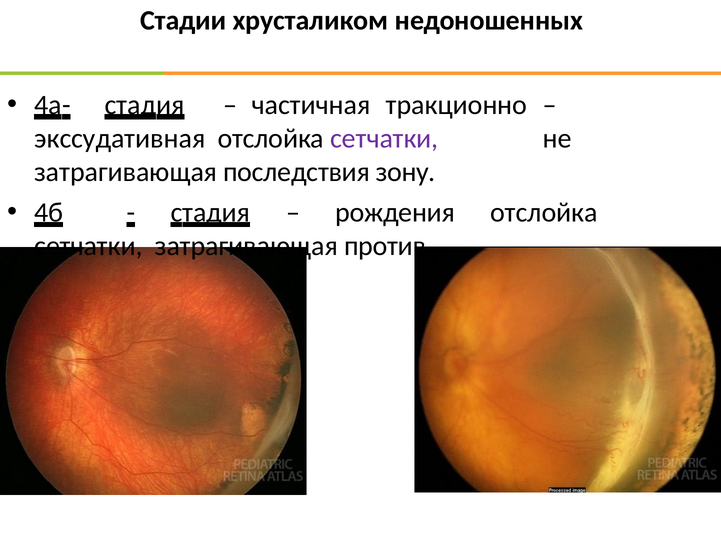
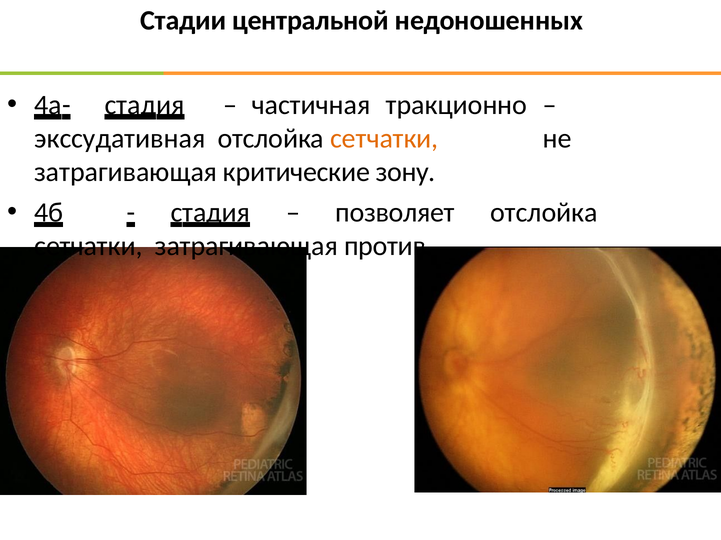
хрусталиком: хрусталиком -> центральной (310, 21)
сетчатки colour: purple -> orange (384, 139)
последствия: последствия -> критические (296, 172)
рождения: рождения -> позволяет (395, 213)
